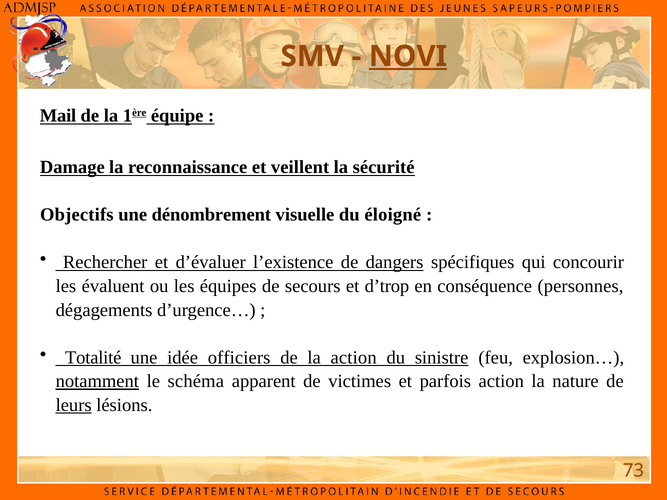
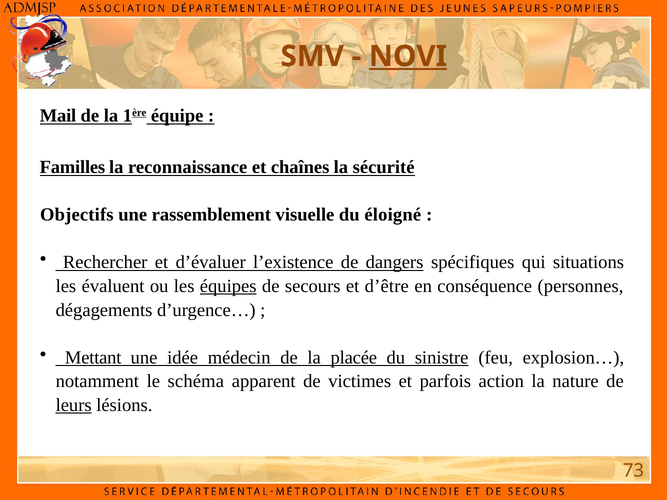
Damage: Damage -> Familles (72, 167)
veillent: veillent -> chaînes (300, 167)
dénombrement: dénombrement -> rassemblement (211, 215)
concourir: concourir -> situations (588, 262)
équipes underline: none -> present (228, 286)
d’trop: d’trop -> d’être (387, 286)
Totalité: Totalité -> Mettant (93, 358)
officiers: officiers -> médecin (239, 358)
la action: action -> placée (354, 358)
notamment underline: present -> none (97, 381)
